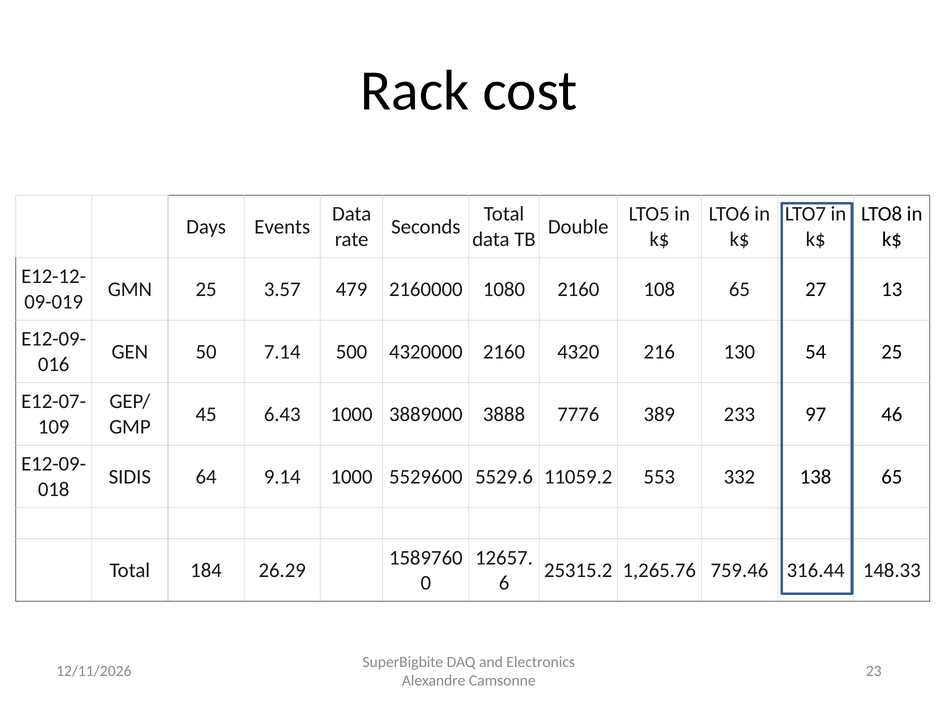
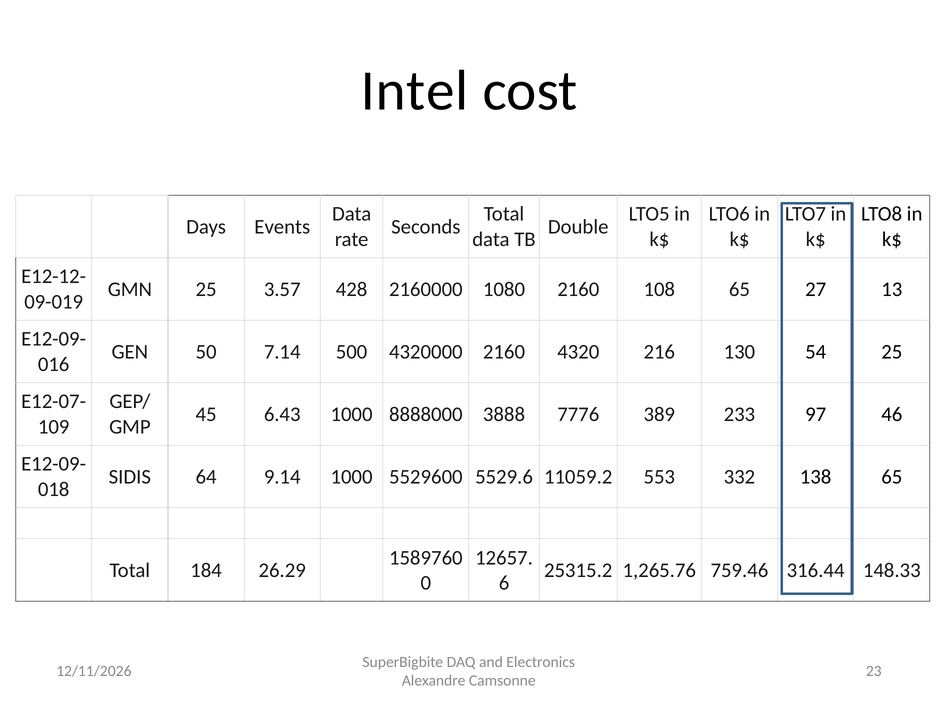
Rack: Rack -> Intel (415, 91)
479: 479 -> 428 (352, 289)
3889000: 3889000 -> 8888000 (426, 414)
